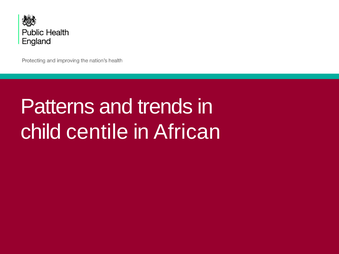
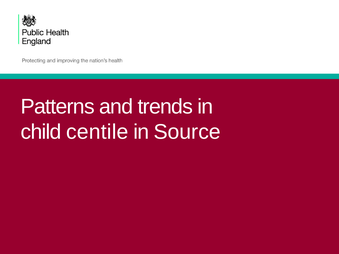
African: African -> Source (187, 132)
